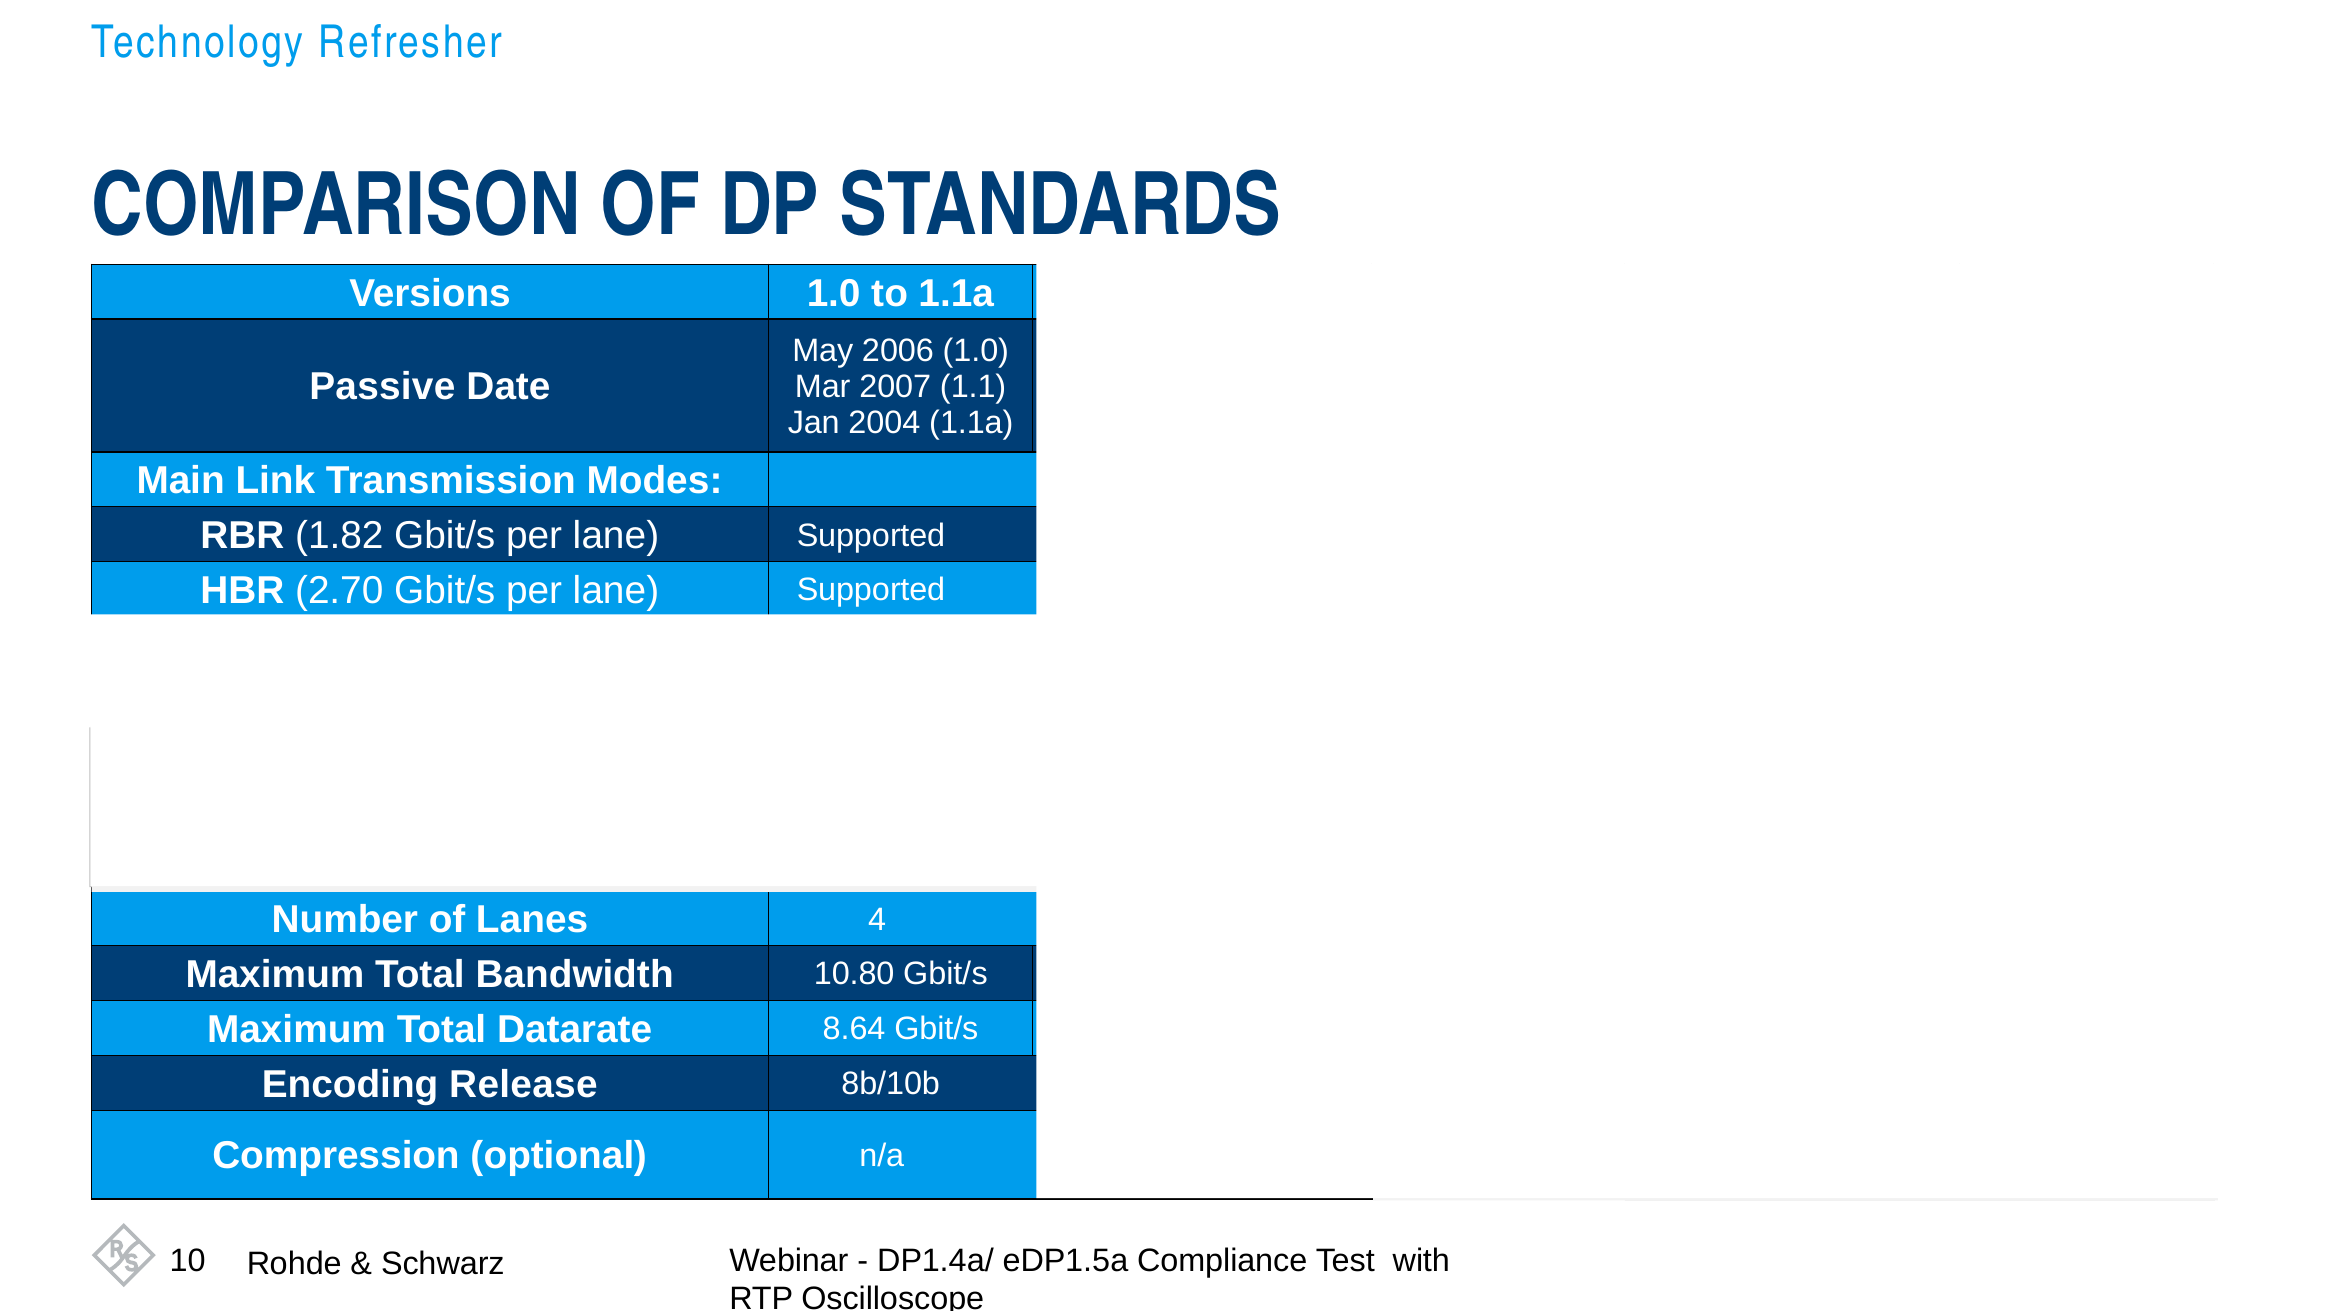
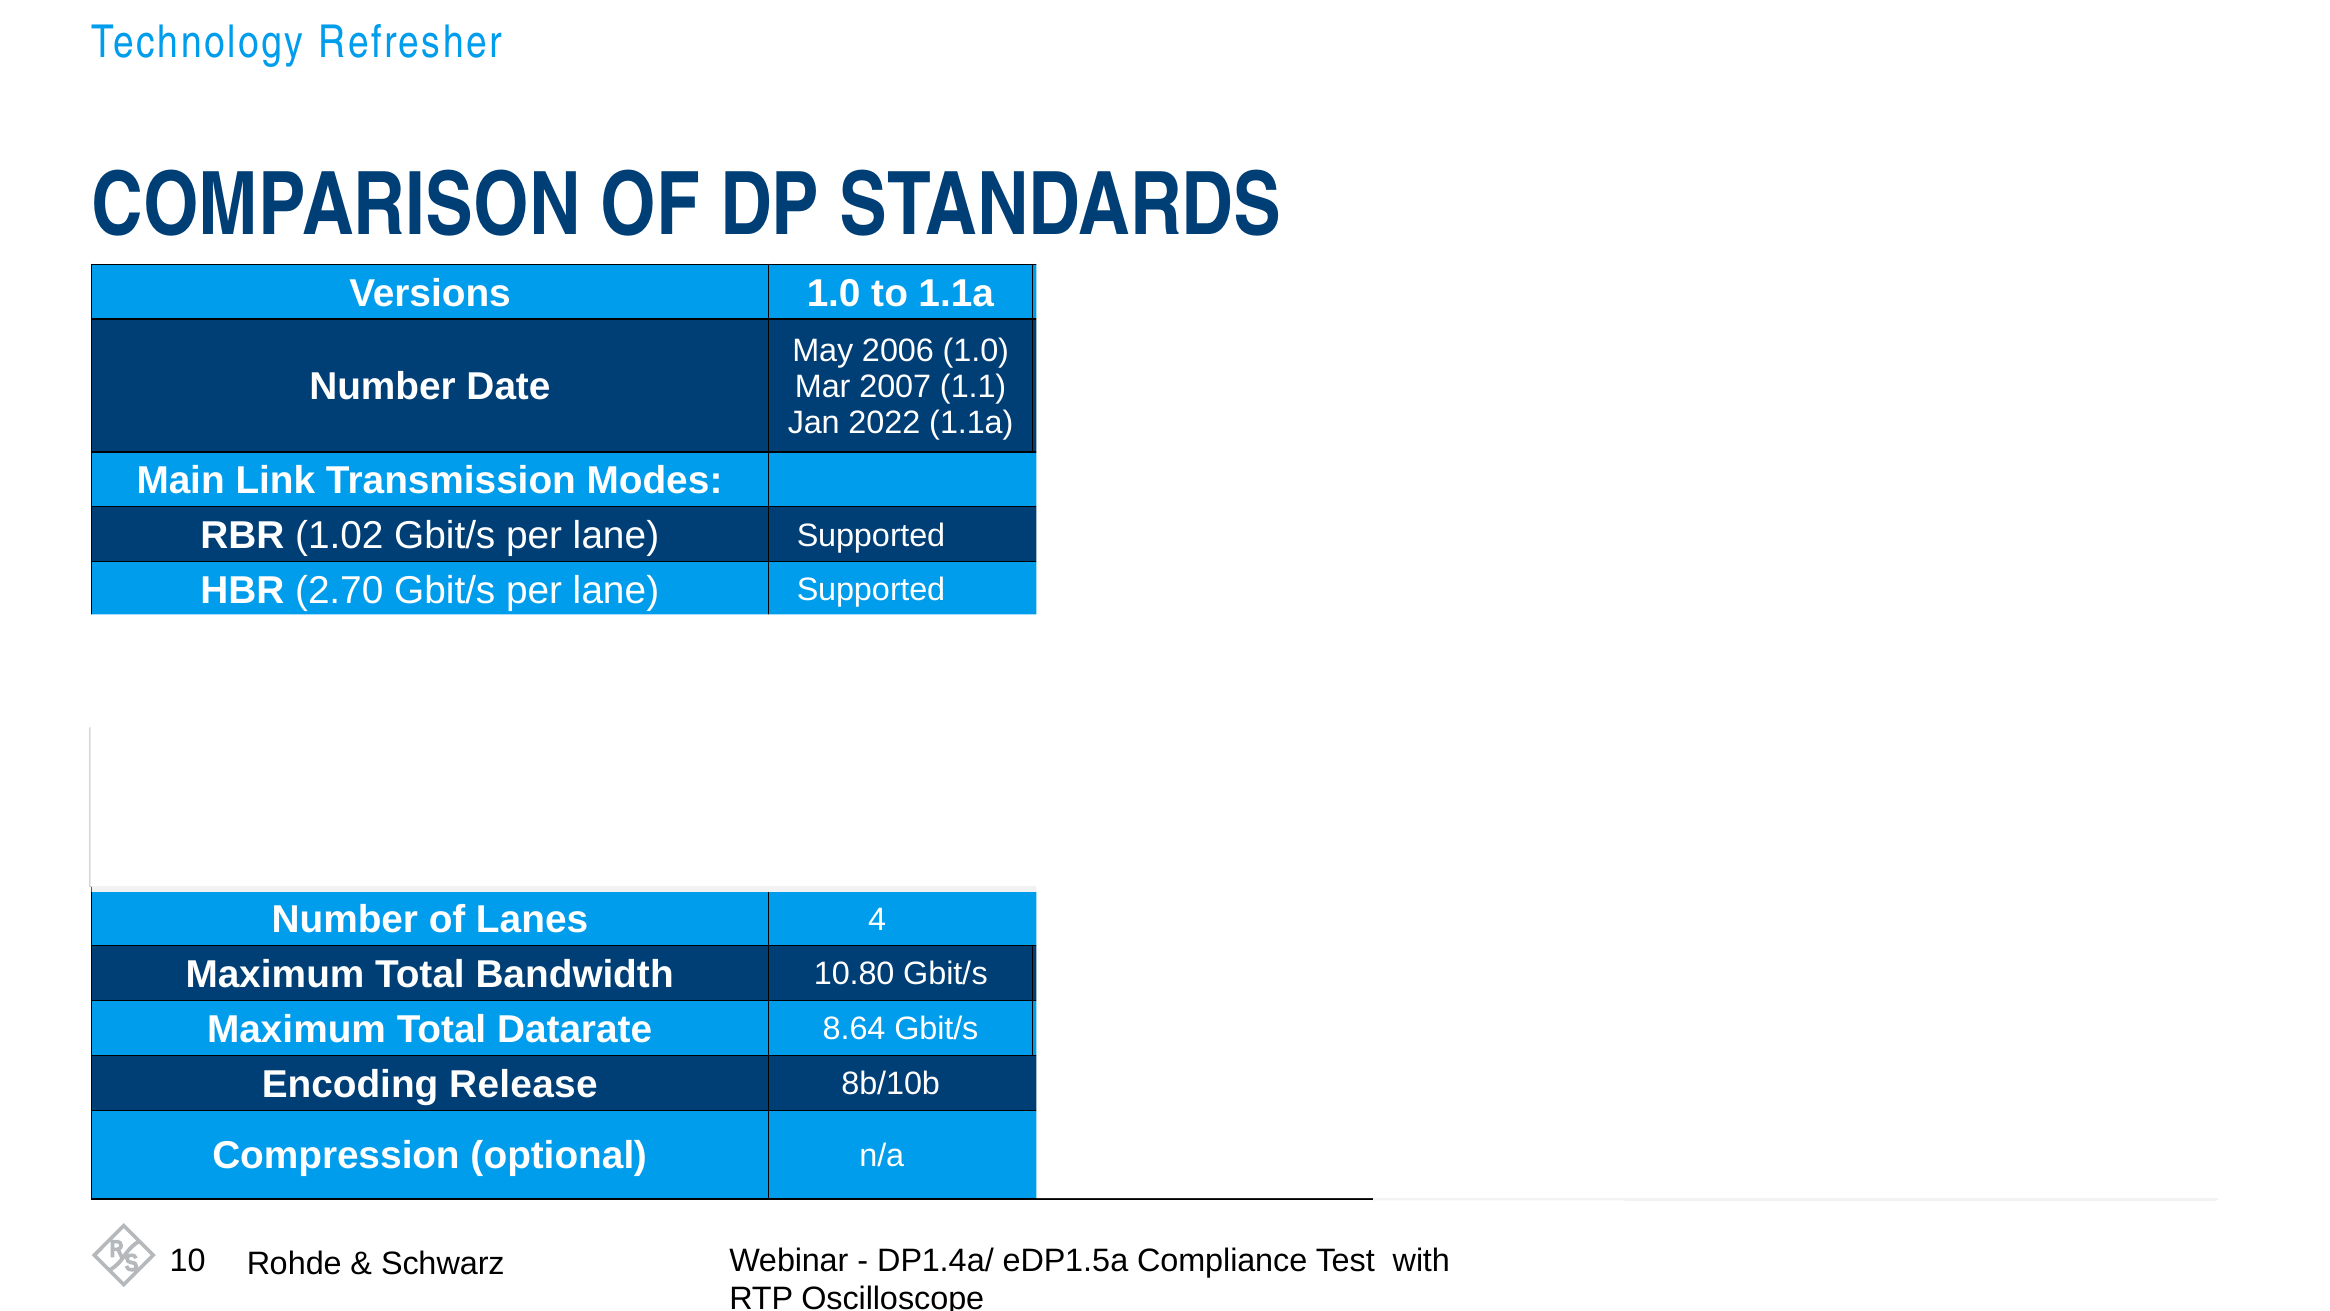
Passive: Passive -> Number (383, 387)
Jan 2004: 2004 -> 2022 (884, 423)
1.82: 1.82 -> 1.02 (339, 536)
